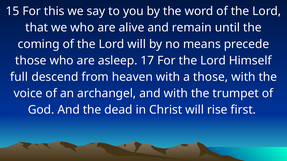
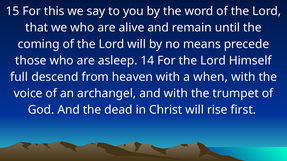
17: 17 -> 14 (147, 61)
a those: those -> when (211, 77)
